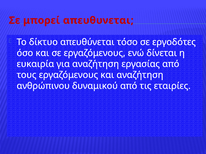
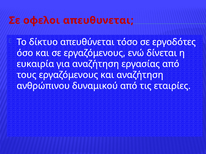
μπορεί: μπορεί -> οφελοι (42, 20)
